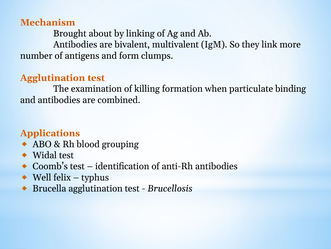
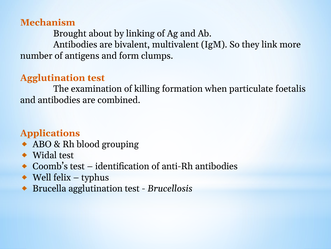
binding: binding -> foetalis (291, 89)
